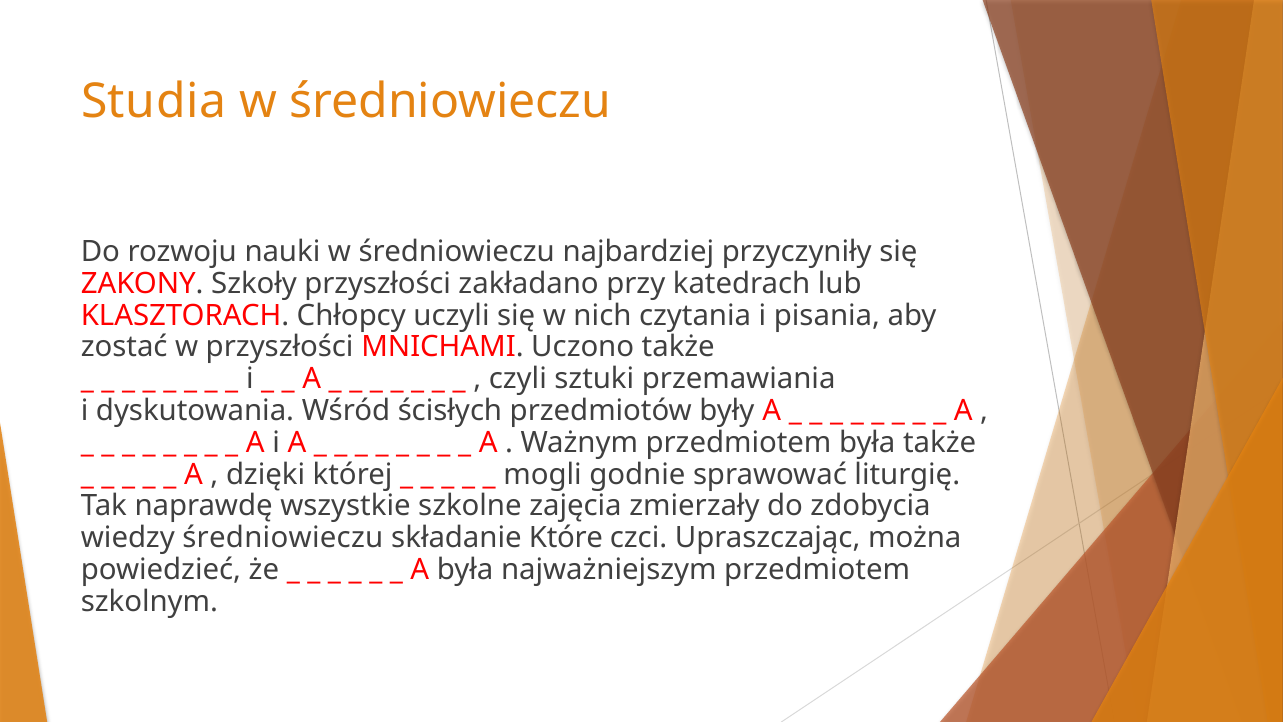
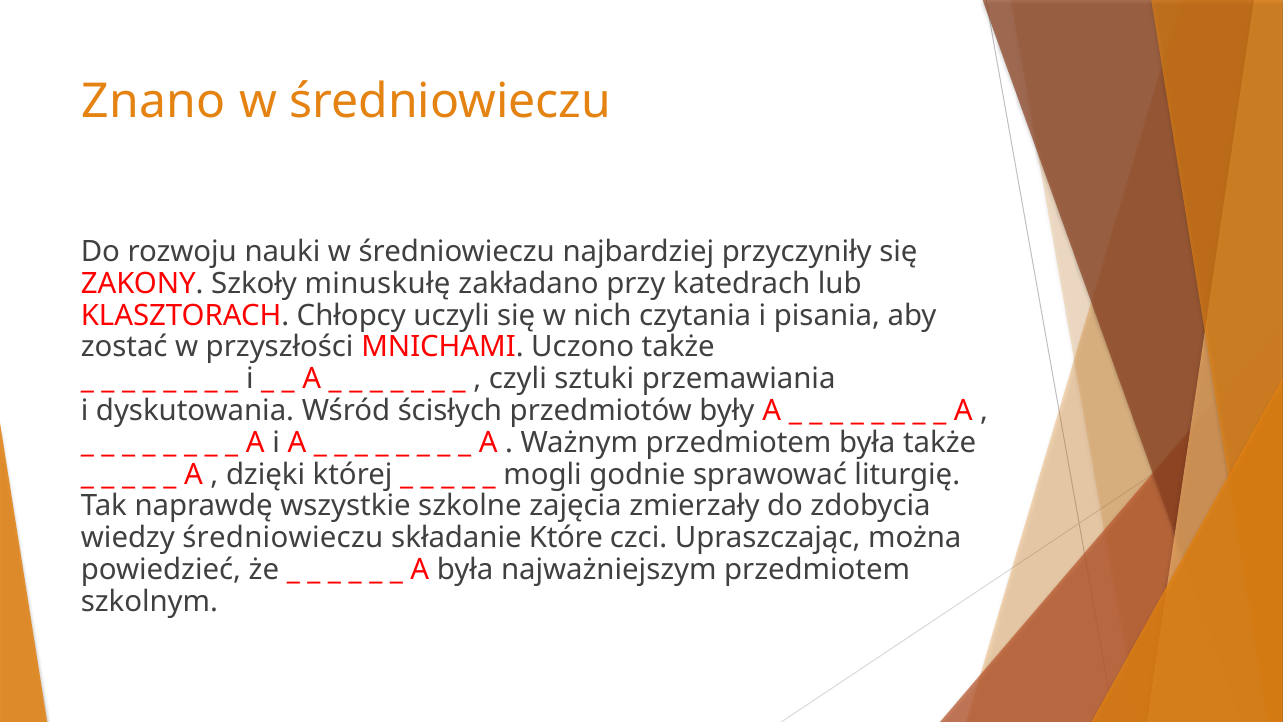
Studia: Studia -> Znano (154, 101)
Szkoły przyszłości: przyszłości -> minuskułę (378, 284)
